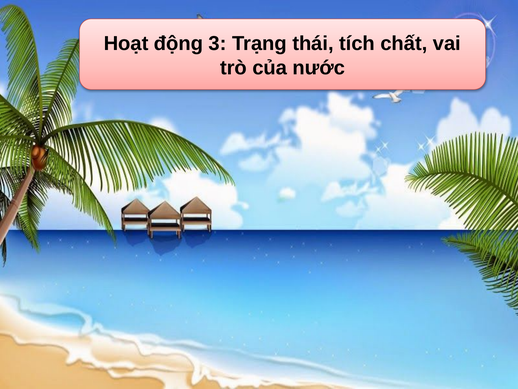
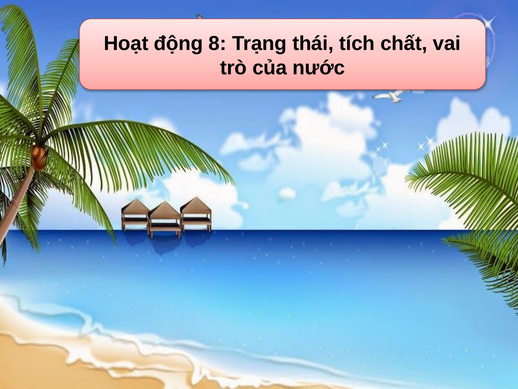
3: 3 -> 8 (218, 43)
